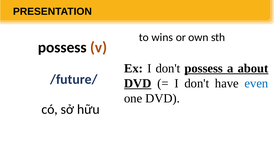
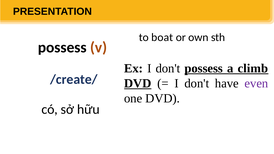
wins: wins -> boat (162, 37)
about: about -> climb (253, 68)
/future/: /future/ -> /create/ (74, 79)
even colour: blue -> purple (256, 83)
